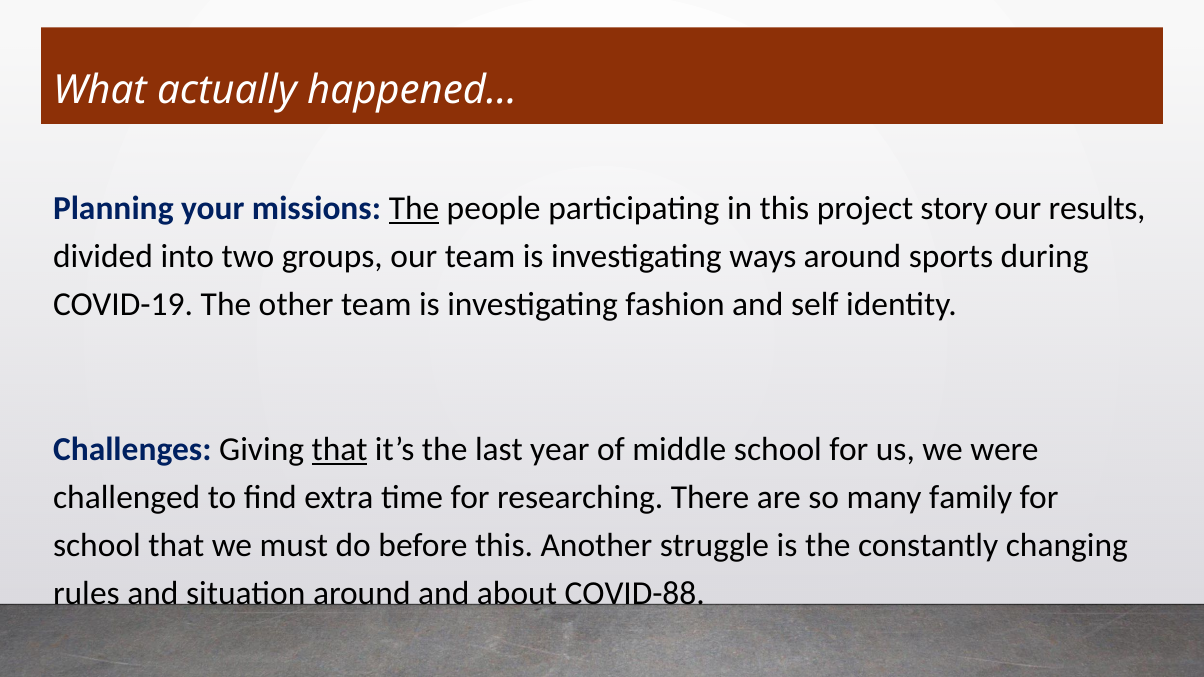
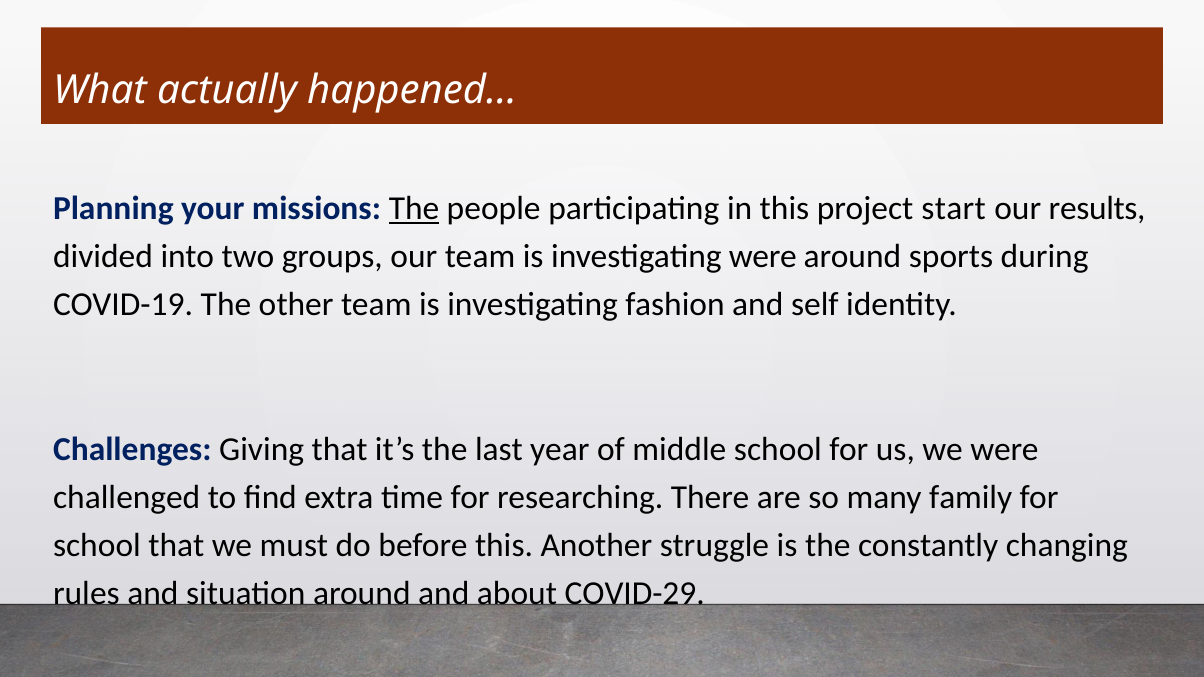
story: story -> start (954, 209)
investigating ways: ways -> were (763, 257)
that underline: present -> none (340, 449)
COVID-88: COVID-88 -> COVID-29 (635, 594)
